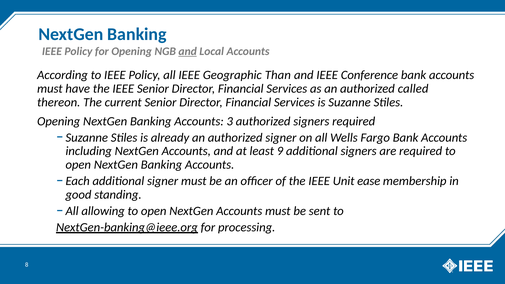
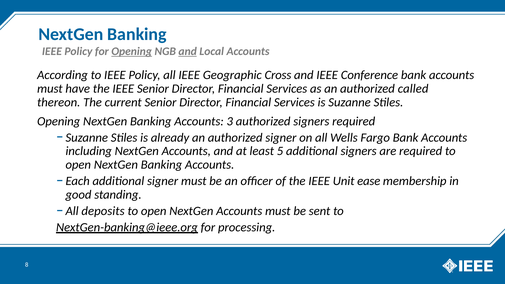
Opening underline: none -> present (132, 52)
Than: Than -> Cross (278, 75)
9: 9 -> 5 (280, 151)
allowing: allowing -> deposits (103, 211)
